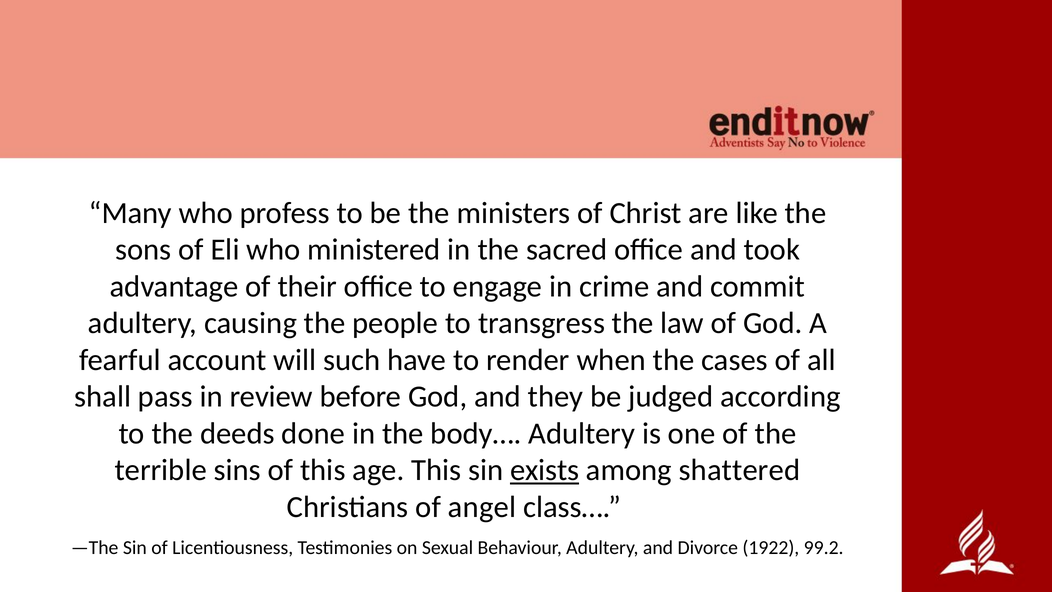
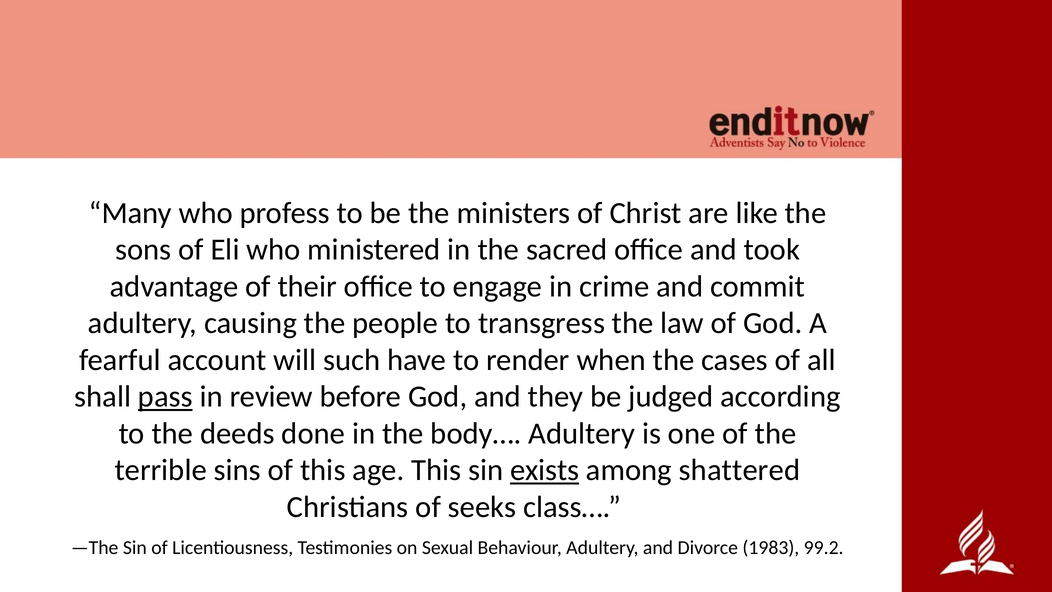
pass underline: none -> present (165, 397)
angel: angel -> seeks (482, 507)
1922: 1922 -> 1983 (771, 547)
